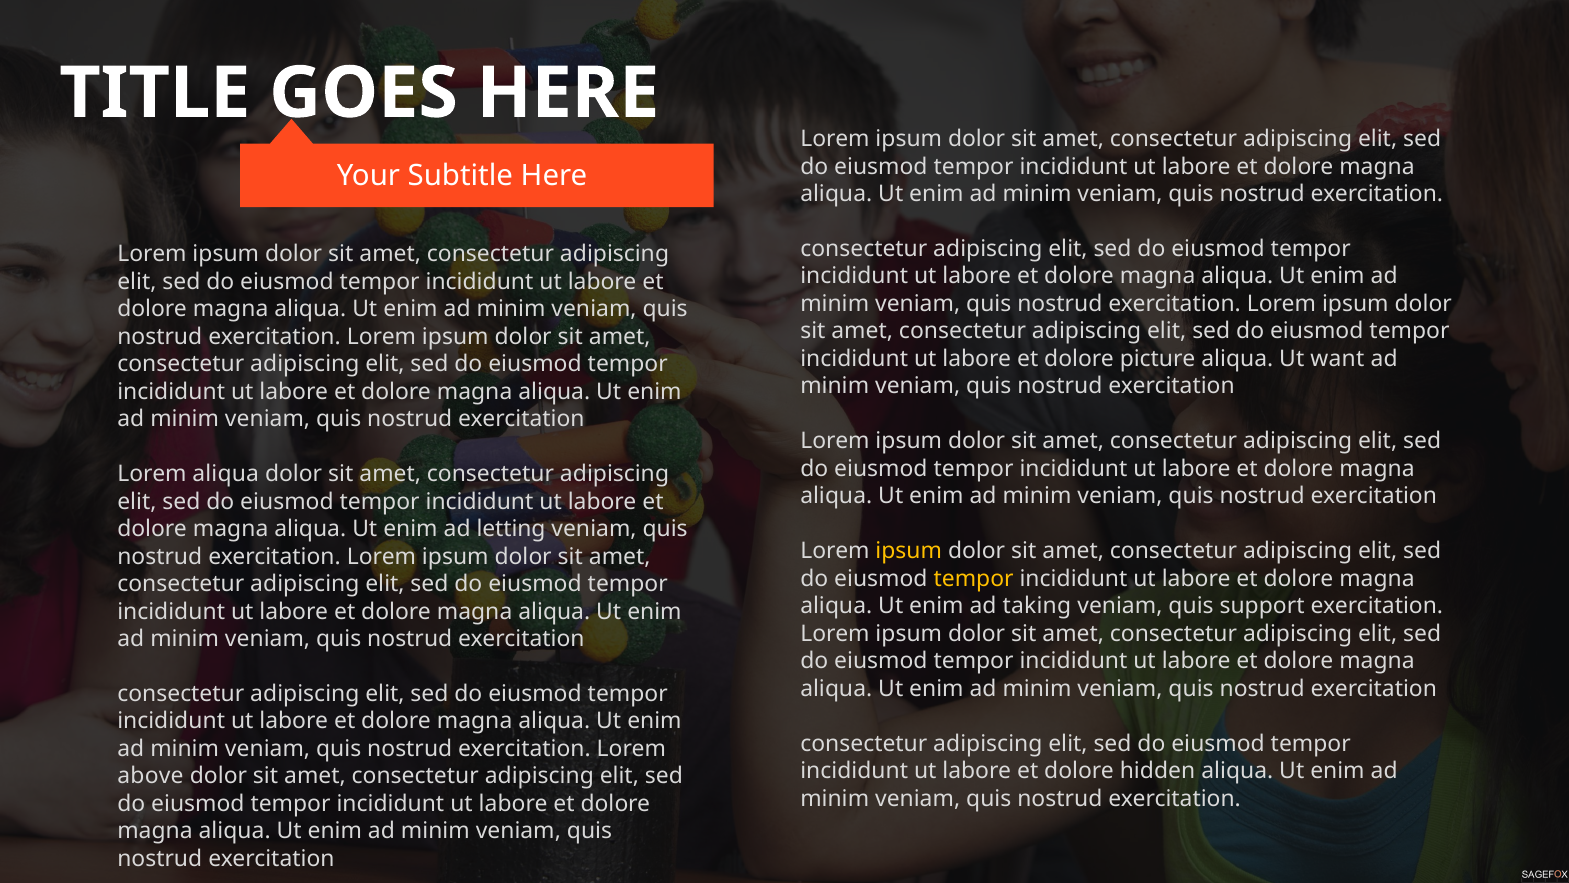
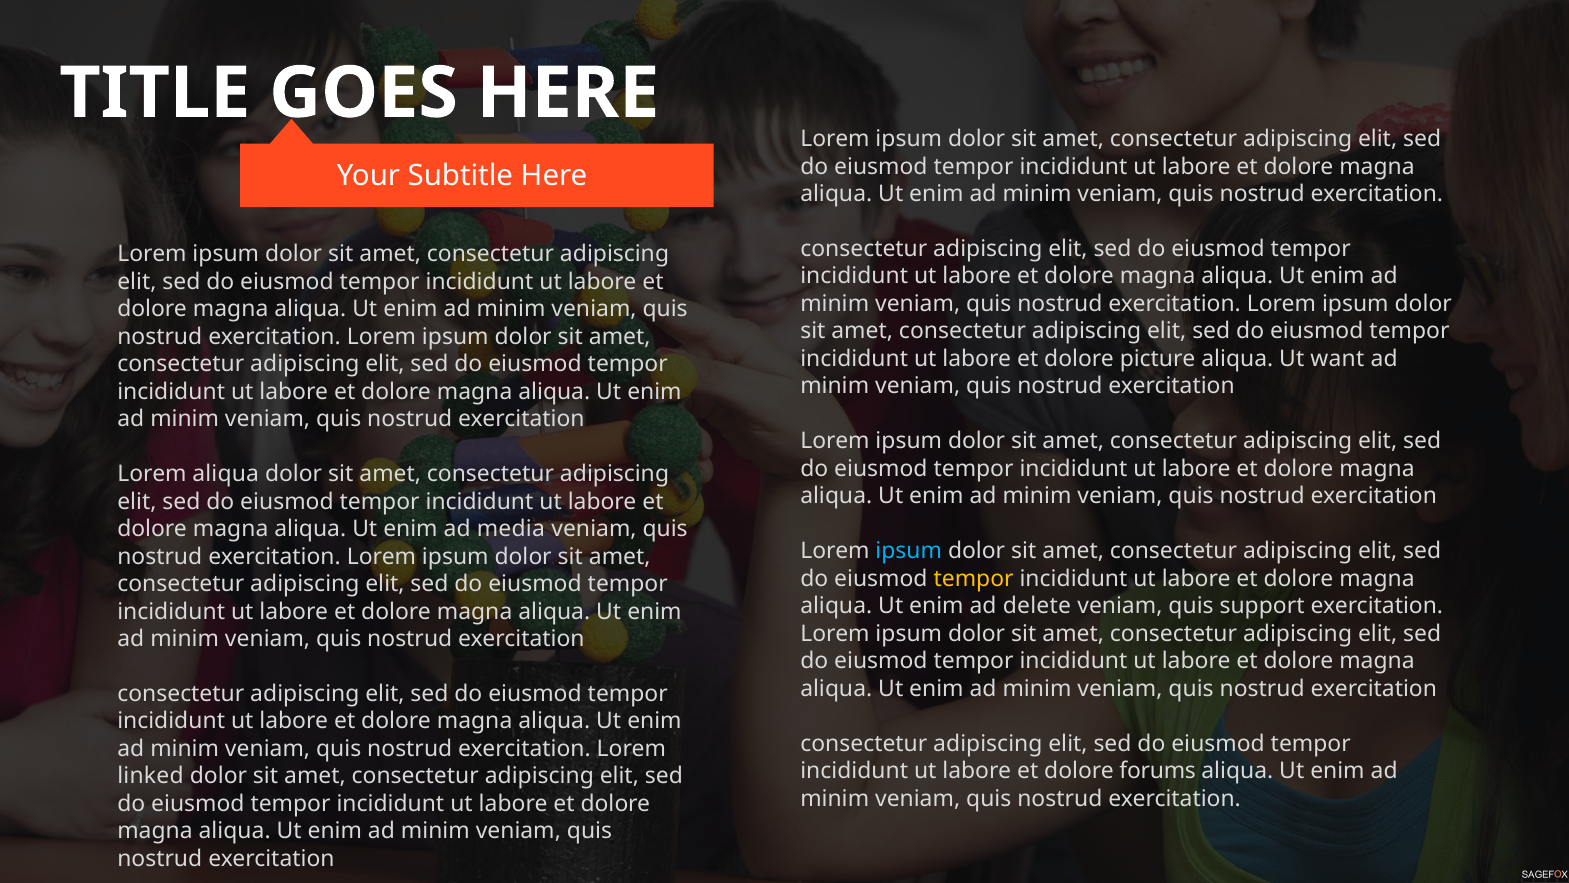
letting: letting -> media (511, 529)
ipsum colour: yellow -> light blue (909, 551)
taking: taking -> delete (1037, 606)
hidden: hidden -> forums (1158, 771)
above: above -> linked (150, 776)
